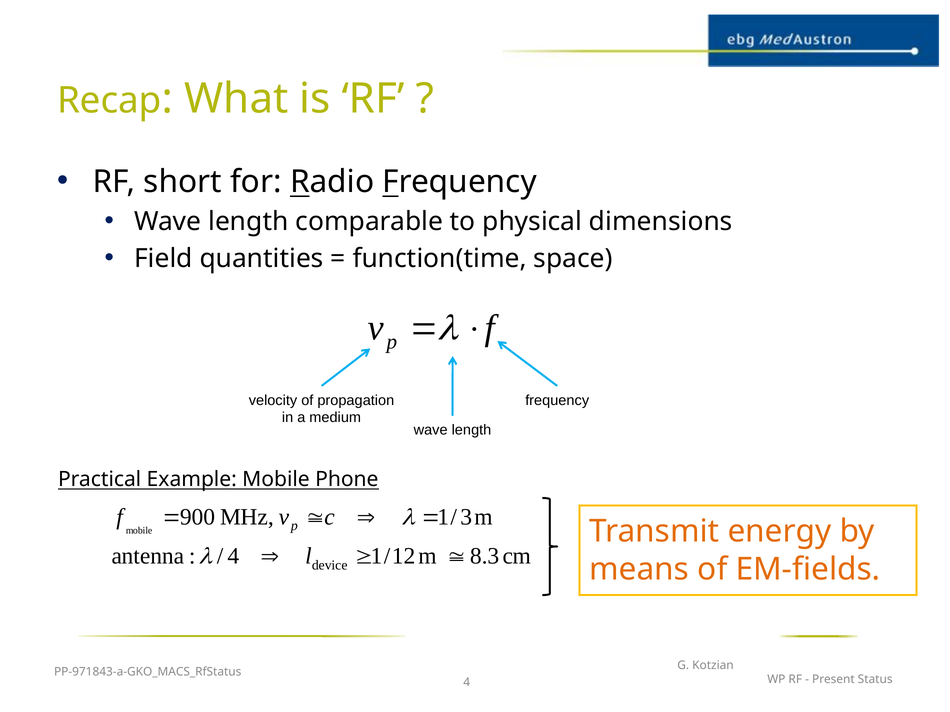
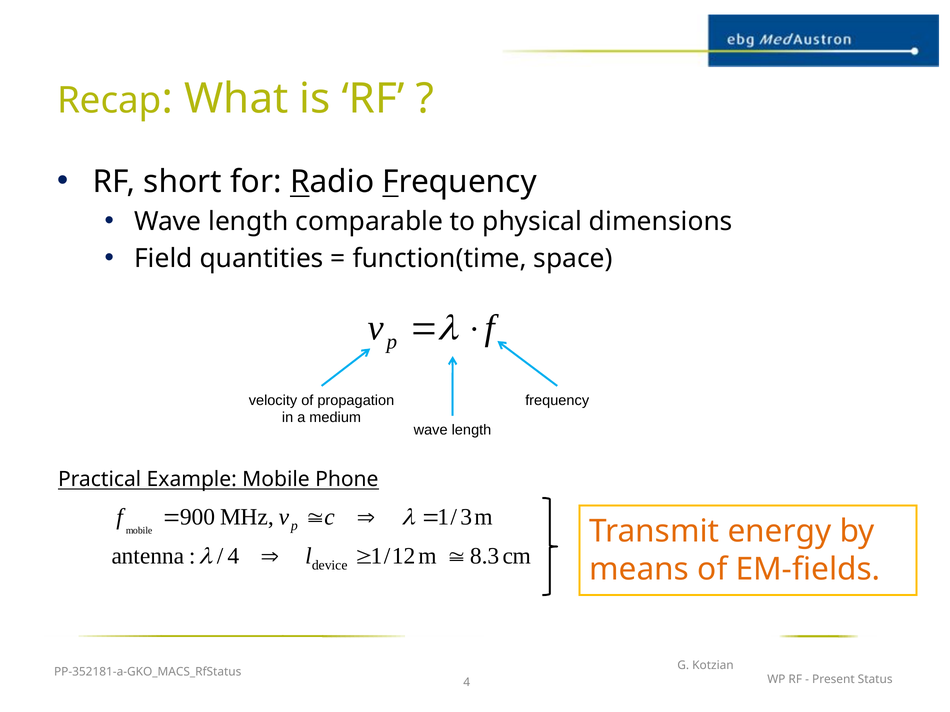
PP-971843-a-GKO_MACS_RfStatus: PP-971843-a-GKO_MACS_RfStatus -> PP-352181-a-GKO_MACS_RfStatus (148, 672)
